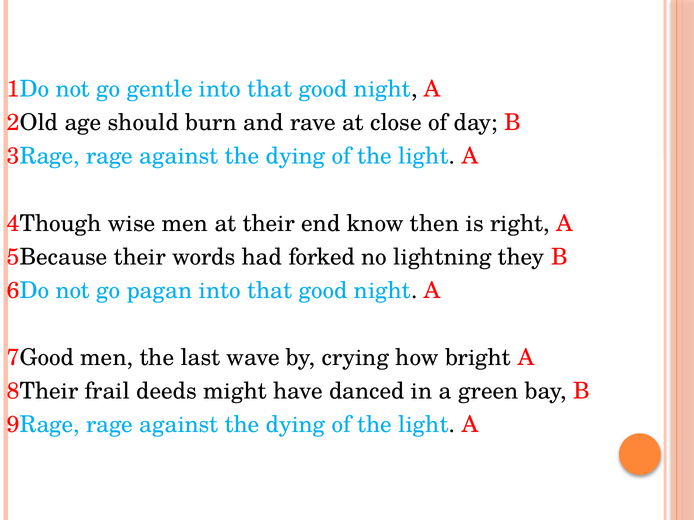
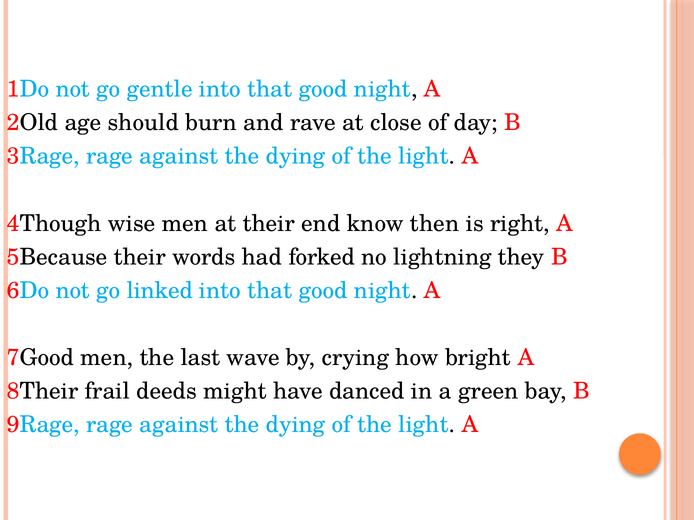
pagan: pagan -> linked (160, 291)
